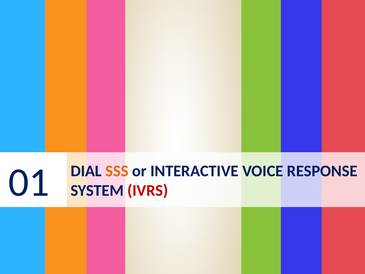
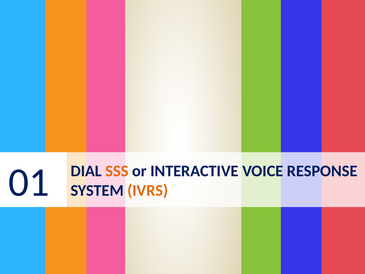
IVRS colour: red -> orange (148, 190)
